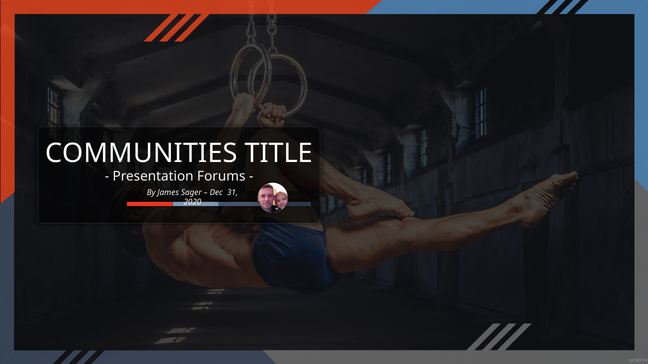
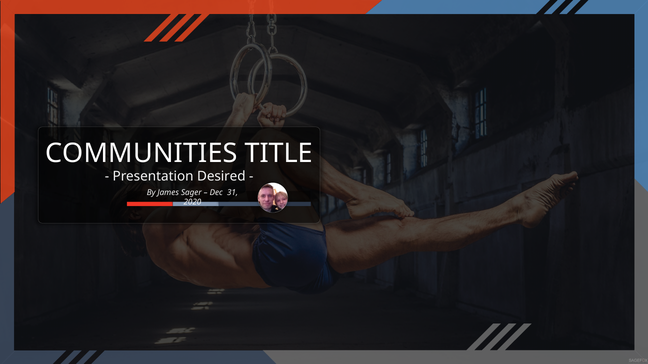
Forums: Forums -> Desired (221, 177)
